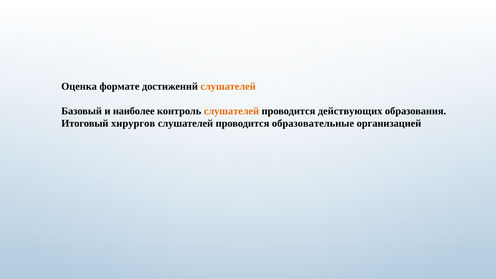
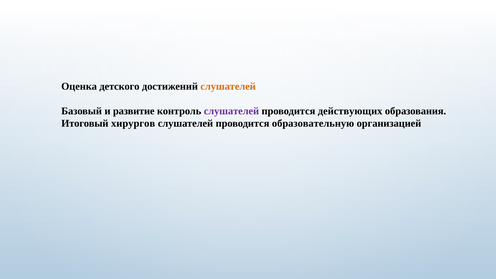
формате: формате -> детского (119, 86)
наиболее: наиболее -> развитие (134, 111)
слушателей colour: orange -> purple (231, 111)
образовательные: образовательные -> образовательную (313, 123)
